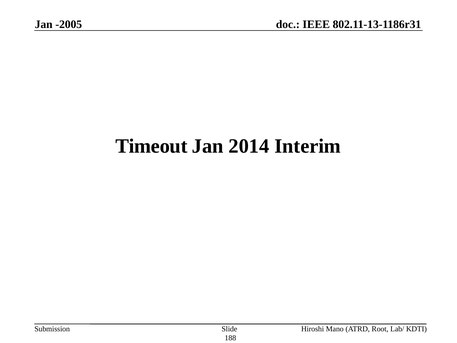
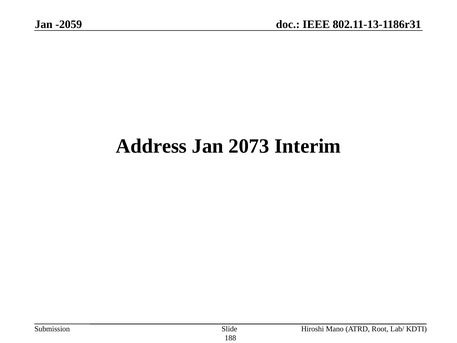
-2005: -2005 -> -2059 (69, 24)
Timeout: Timeout -> Address (151, 146)
2014: 2014 -> 2073 (249, 146)
